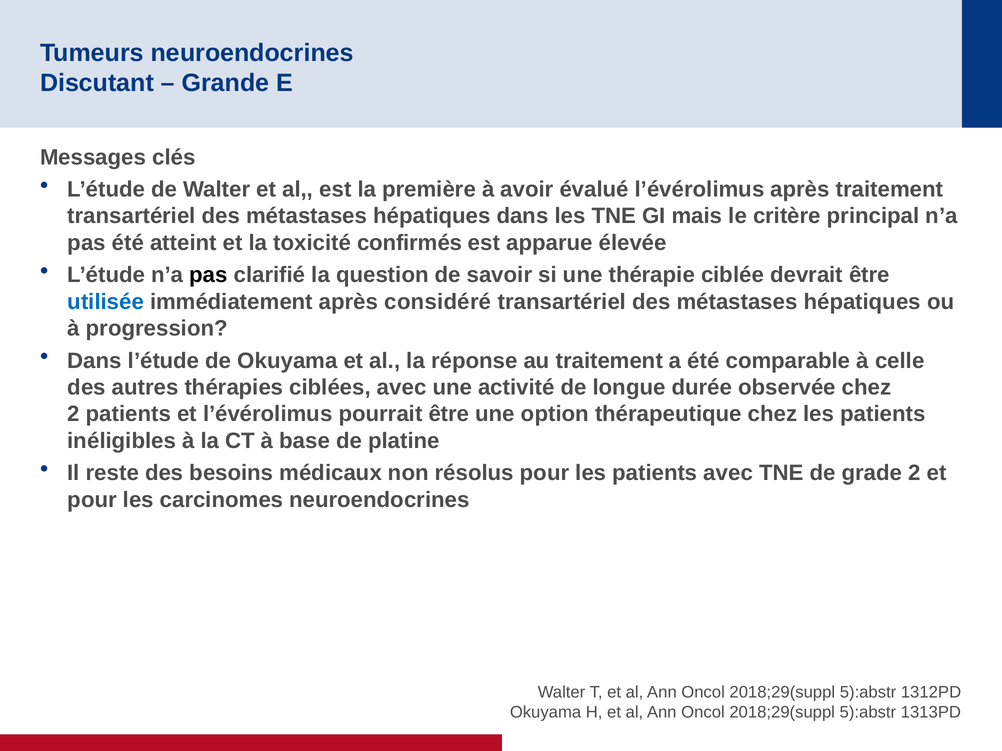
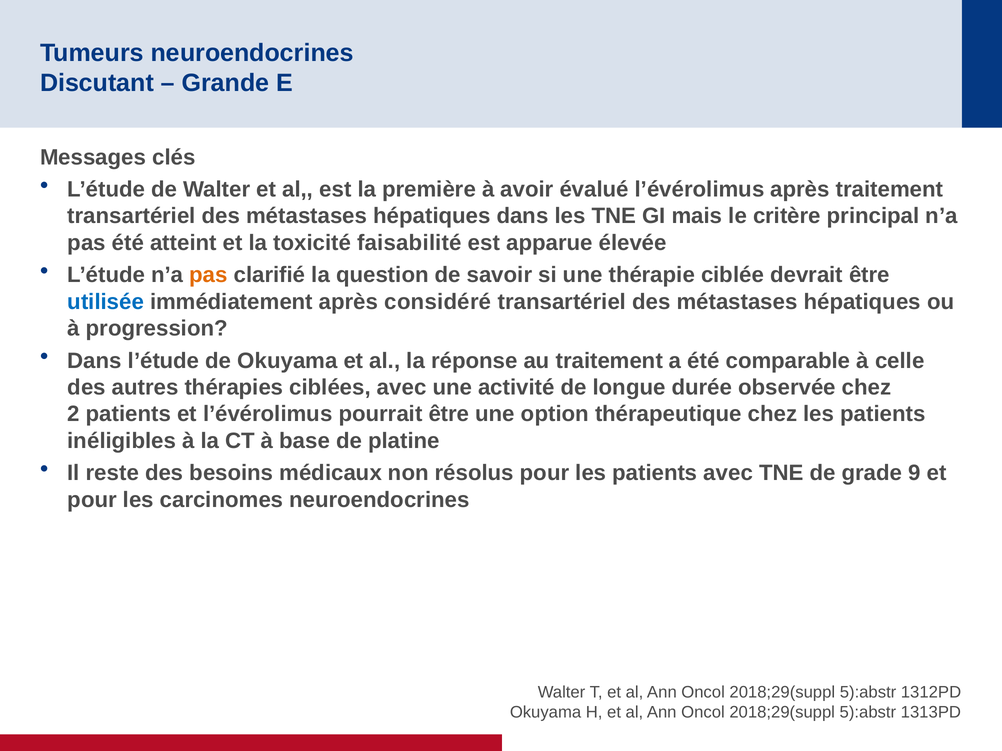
confirmés: confirmés -> faisabilité (409, 243)
pas colour: black -> orange (209, 275)
grade 2: 2 -> 9 (914, 473)
